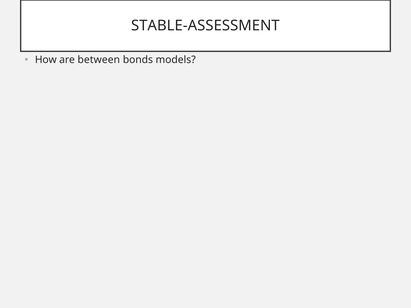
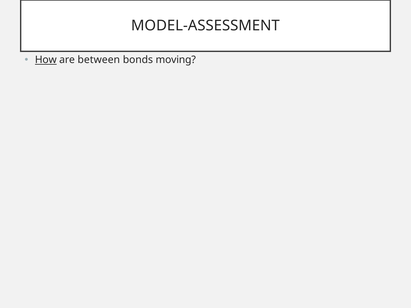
STABLE-ASSESSMENT: STABLE-ASSESSMENT -> MODEL-ASSESSMENT (205, 26)
How underline: none -> present (46, 60)
models: models -> moving (176, 60)
